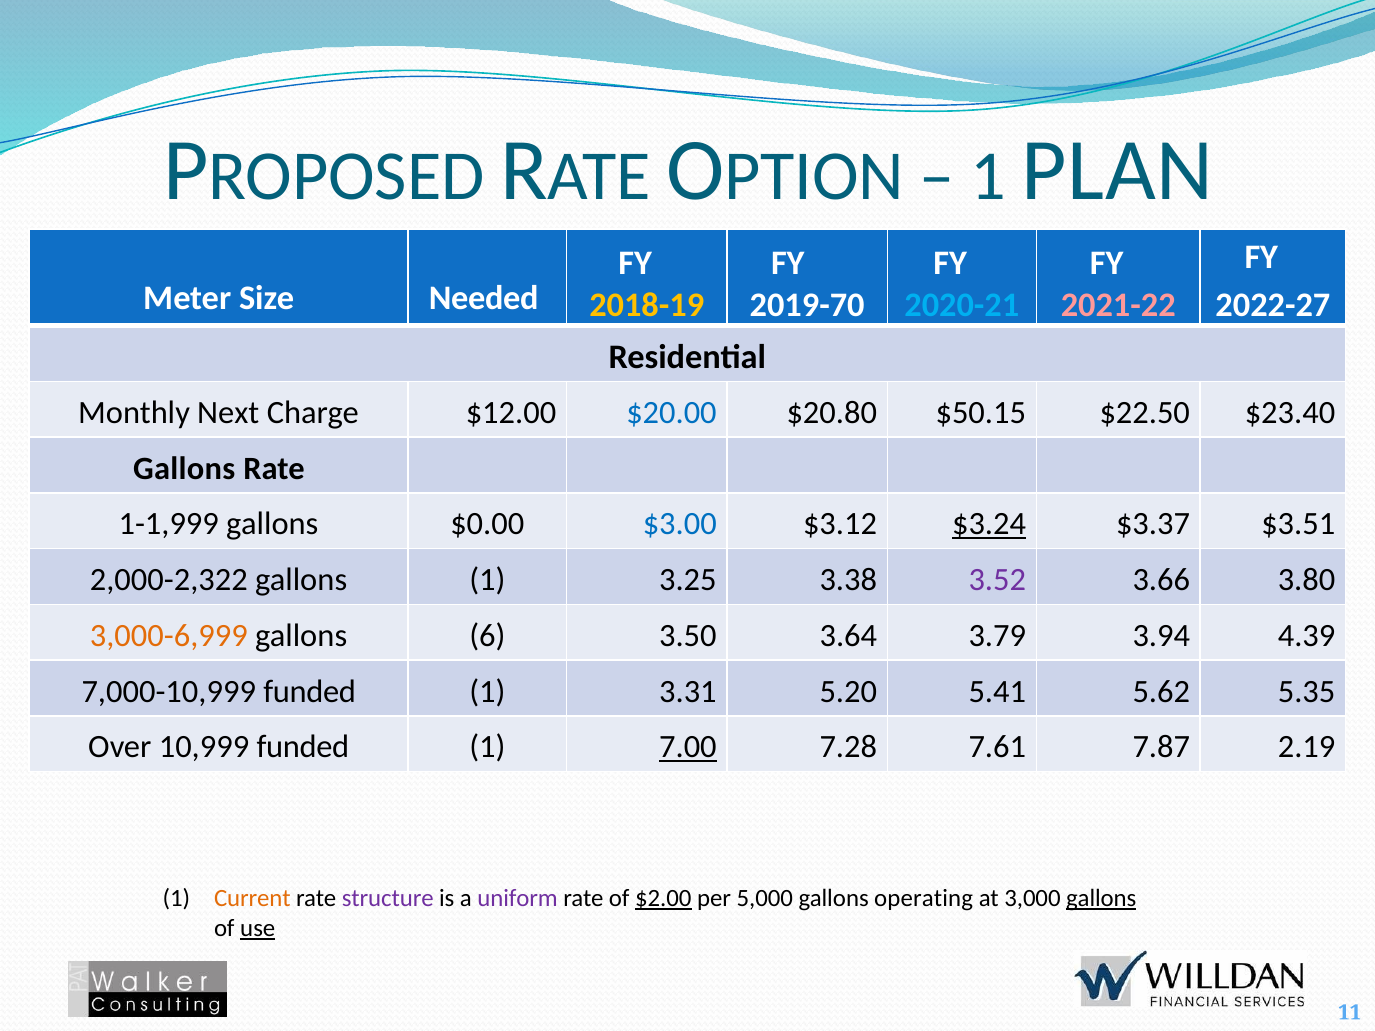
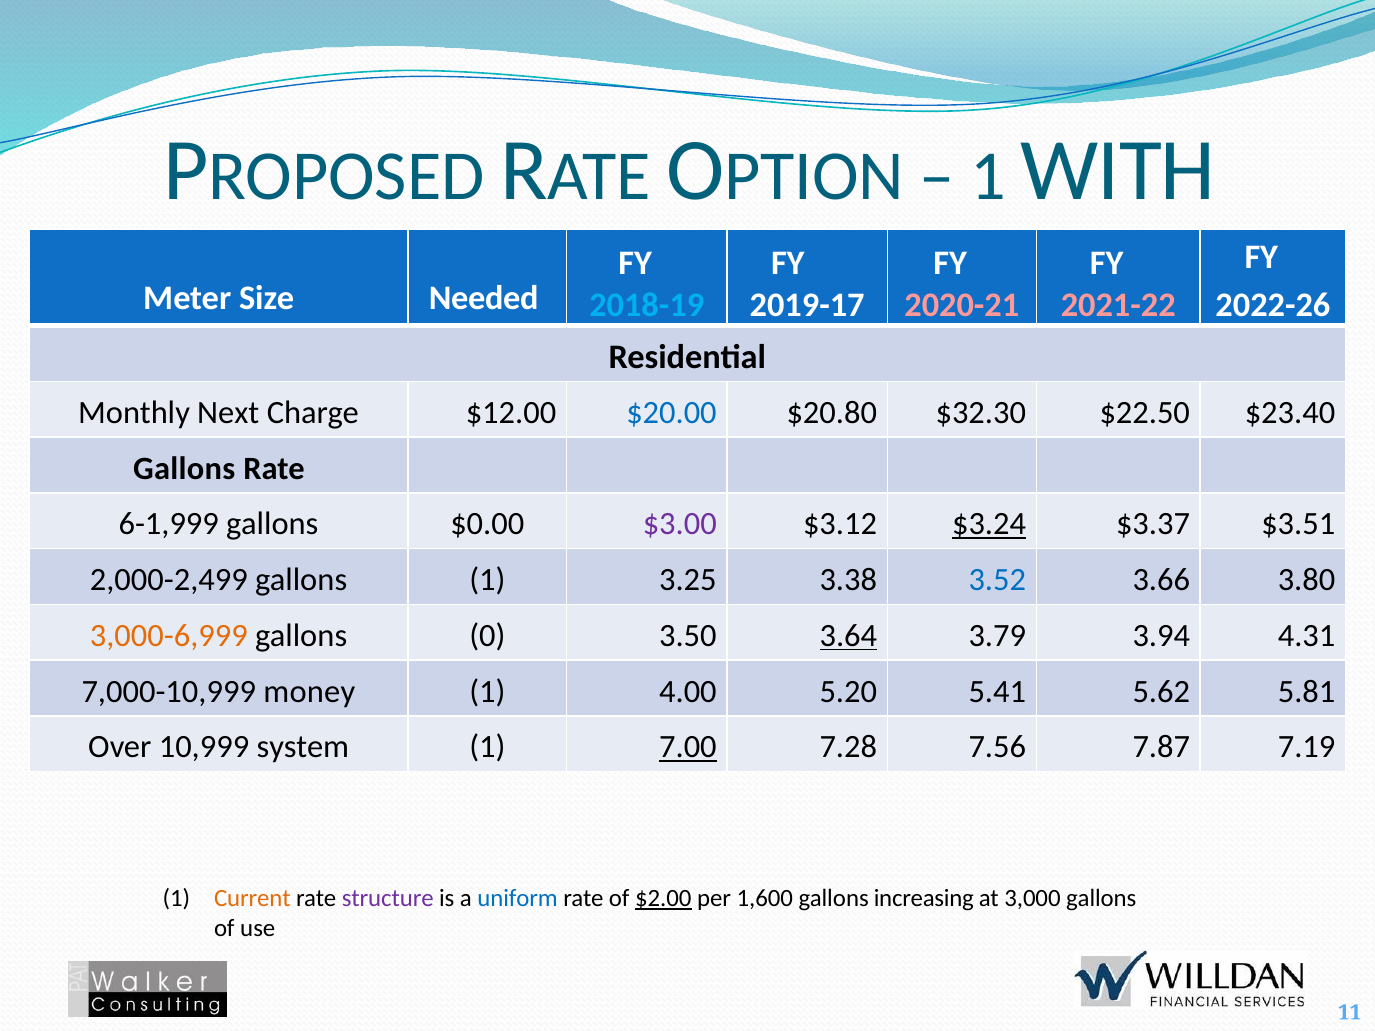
PLAN: PLAN -> WITH (1118, 170)
2018-19 colour: yellow -> light blue (647, 305)
2019-70: 2019-70 -> 2019-17 (807, 305)
2020-21 colour: light blue -> pink (962, 305)
2022-27: 2022-27 -> 2022-26 (1273, 305)
$50.15: $50.15 -> $32.30 (981, 413)
1-1,999: 1-1,999 -> 6-1,999 (169, 524)
$3.00 colour: blue -> purple (680, 524)
2,000-2,322: 2,000-2,322 -> 2,000-2,499 (169, 580)
3.52 colour: purple -> blue (997, 580)
6: 6 -> 0 (487, 636)
3.64 underline: none -> present (848, 636)
4.39: 4.39 -> 4.31 (1307, 636)
7,000-10,999 funded: funded -> money (309, 691)
3.31: 3.31 -> 4.00 (688, 691)
5.35: 5.35 -> 5.81 (1307, 691)
10,999 funded: funded -> system (303, 747)
7.61: 7.61 -> 7.56 (997, 747)
2.19: 2.19 -> 7.19 (1307, 747)
uniform colour: purple -> blue (518, 898)
5,000: 5,000 -> 1,600 (765, 898)
operating: operating -> increasing (924, 898)
gallons underline: present -> none (1101, 898)
use underline: present -> none (258, 928)
